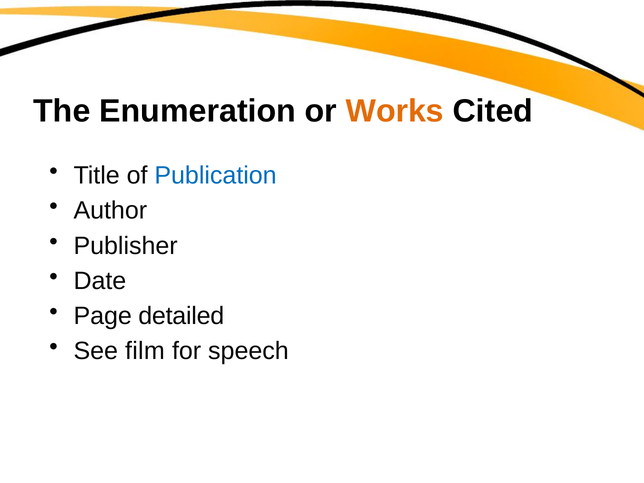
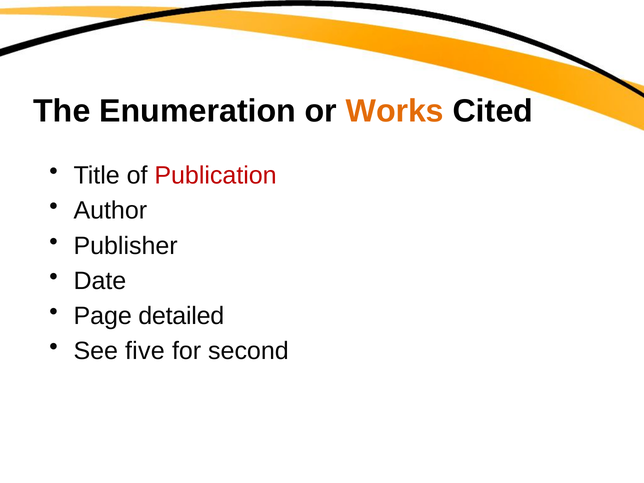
Publication colour: blue -> red (216, 176)
film: film -> five (145, 351)
speech: speech -> second (248, 351)
